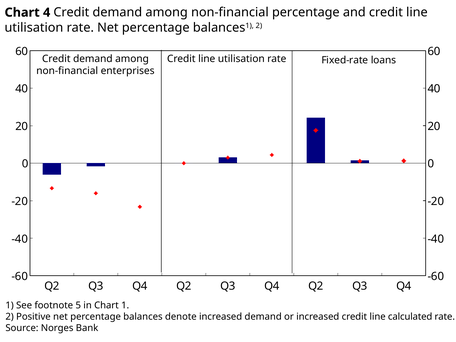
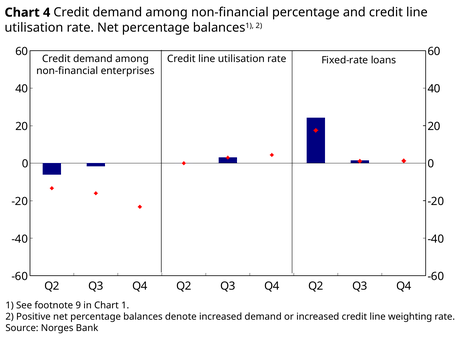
5: 5 -> 9 (78, 305)
calculated: calculated -> weighting (410, 317)
